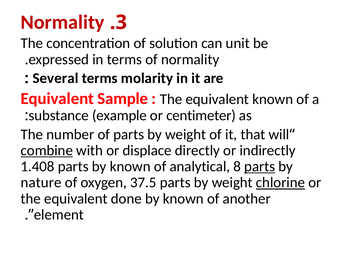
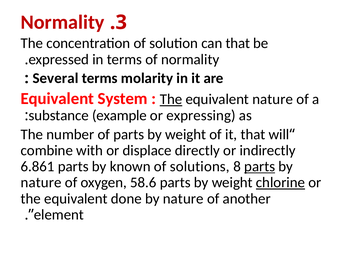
can unit: unit -> that (238, 43)
Sample: Sample -> System (123, 99)
The underline: none -> present (171, 99)
equivalent known: known -> nature (273, 99)
centimeter: centimeter -> expressing (201, 115)
combine underline: present -> none (47, 150)
1.408: 1.408 -> 6.861 (38, 166)
analytical: analytical -> solutions (200, 166)
37.5: 37.5 -> 58.6 (143, 182)
known: known -> nature (183, 198)
